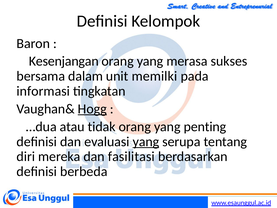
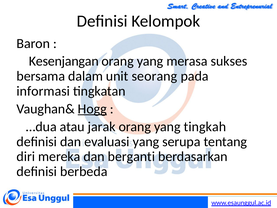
memilki: memilki -> seorang (154, 76)
tidak: tidak -> jarak (102, 127)
penting: penting -> tingkah (205, 127)
yang underline: present -> none (146, 141)
fasilitasi: fasilitasi -> berganti (131, 156)
